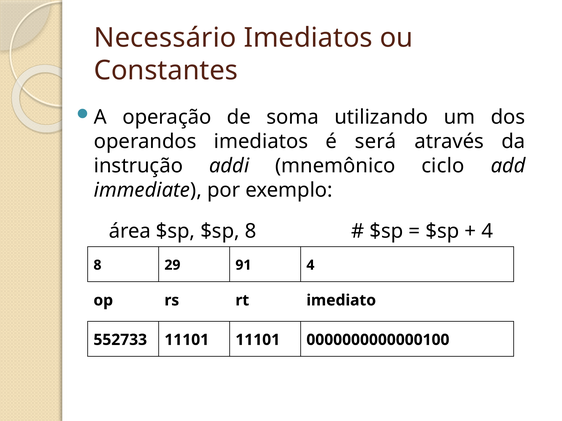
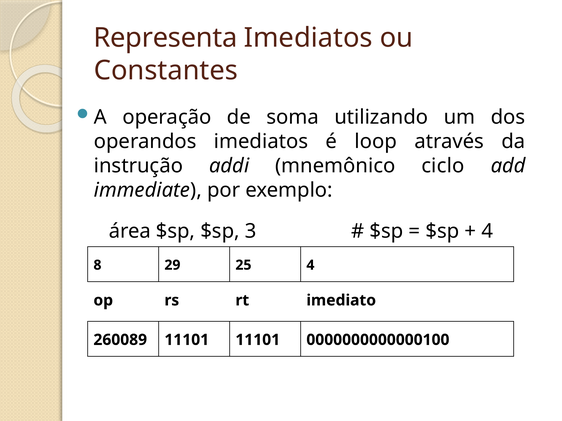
Necessário: Necessário -> Representa (165, 38)
será: será -> loop (376, 142)
$sp 8: 8 -> 3 (251, 232)
91: 91 -> 25 (243, 265)
552733: 552733 -> 260089 (120, 340)
